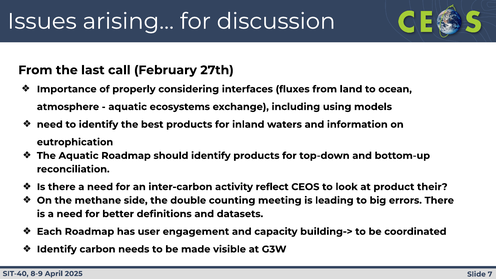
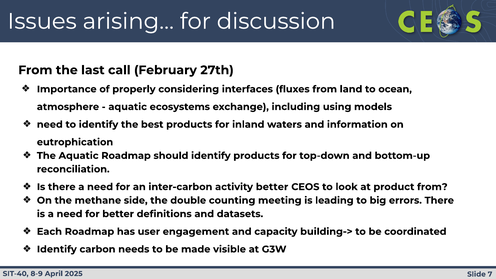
activity reflect: reflect -> better (272, 187)
product their: their -> from (432, 187)
